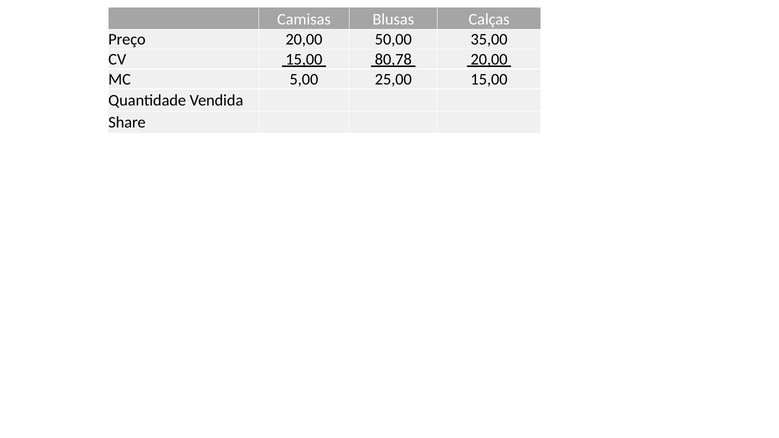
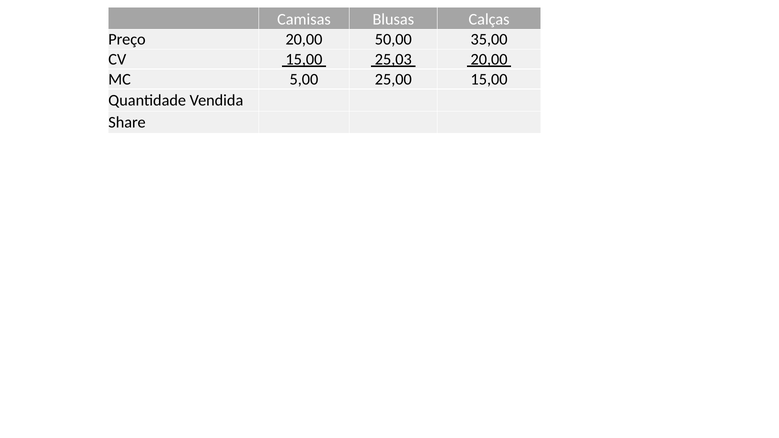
80,78: 80,78 -> 25,03 (393, 59)
